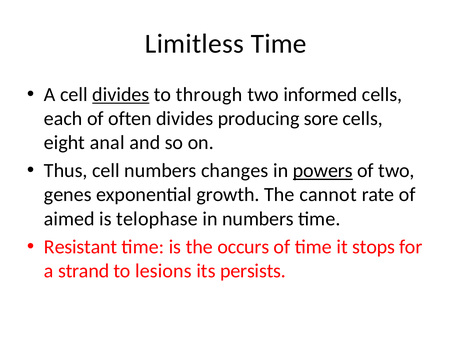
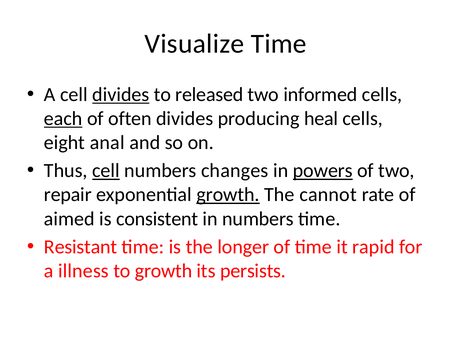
Limitless: Limitless -> Visualize (194, 44)
through: through -> released (209, 95)
each underline: none -> present (63, 119)
sore: sore -> heal (321, 119)
cell underline: none -> present (106, 171)
genes: genes -> repair (68, 195)
growth underline: none -> present (228, 195)
telophase: telophase -> consistent (157, 219)
occurs: occurs -> longer (243, 247)
stops: stops -> rapid (373, 247)
strand: strand -> illness (83, 271)
to lesions: lesions -> growth (164, 271)
